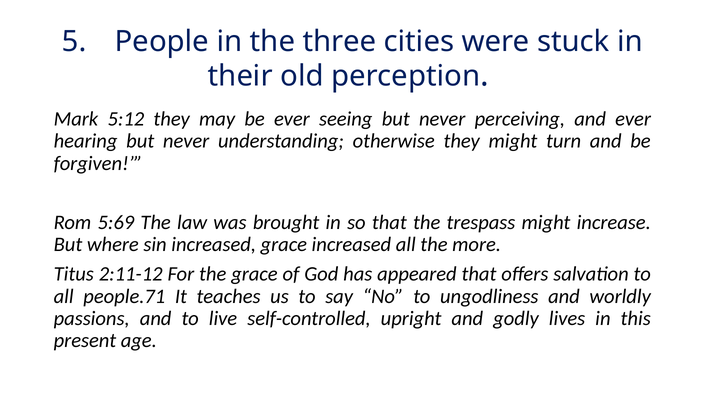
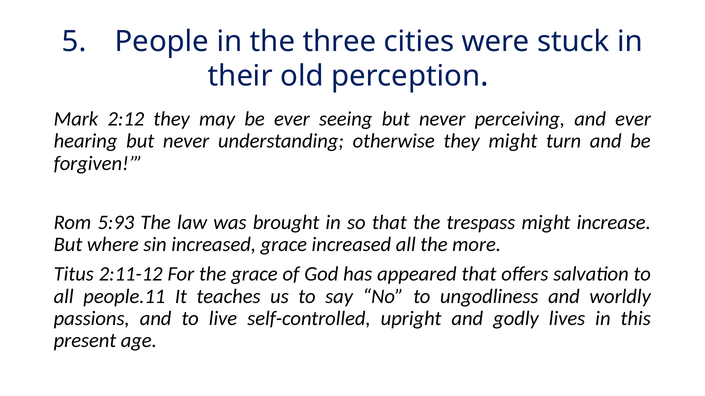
5:12: 5:12 -> 2:12 (126, 119)
5:69: 5:69 -> 5:93 (116, 223)
people.71: people.71 -> people.11 (124, 297)
